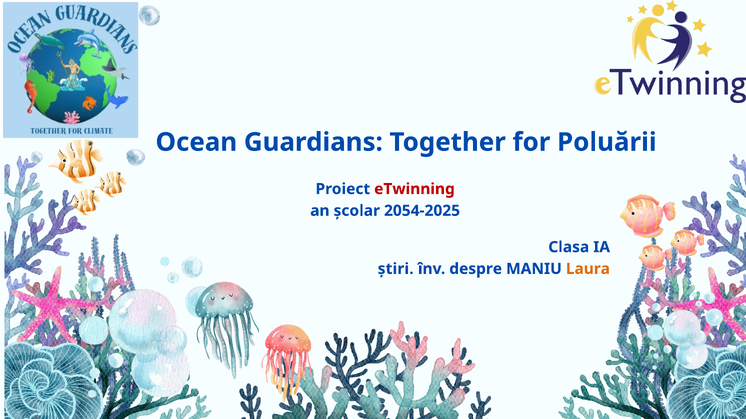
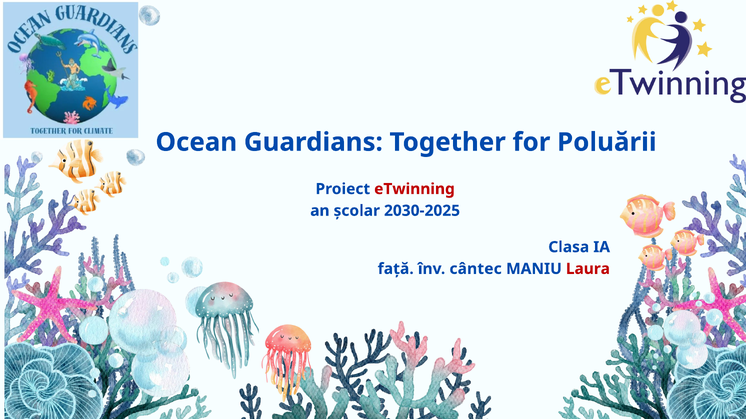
2054-2025: 2054-2025 -> 2030-2025 (422, 211)
știri: știri -> față (396, 269)
despre: despre -> cântec (476, 269)
Laura colour: orange -> red (588, 269)
